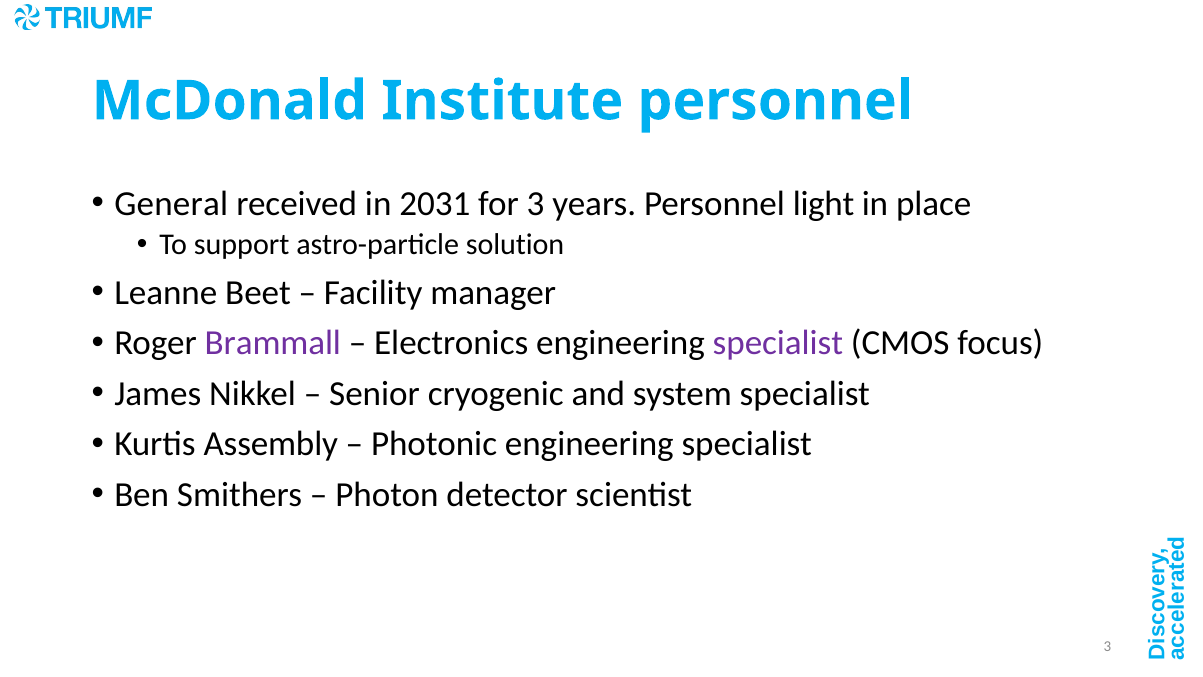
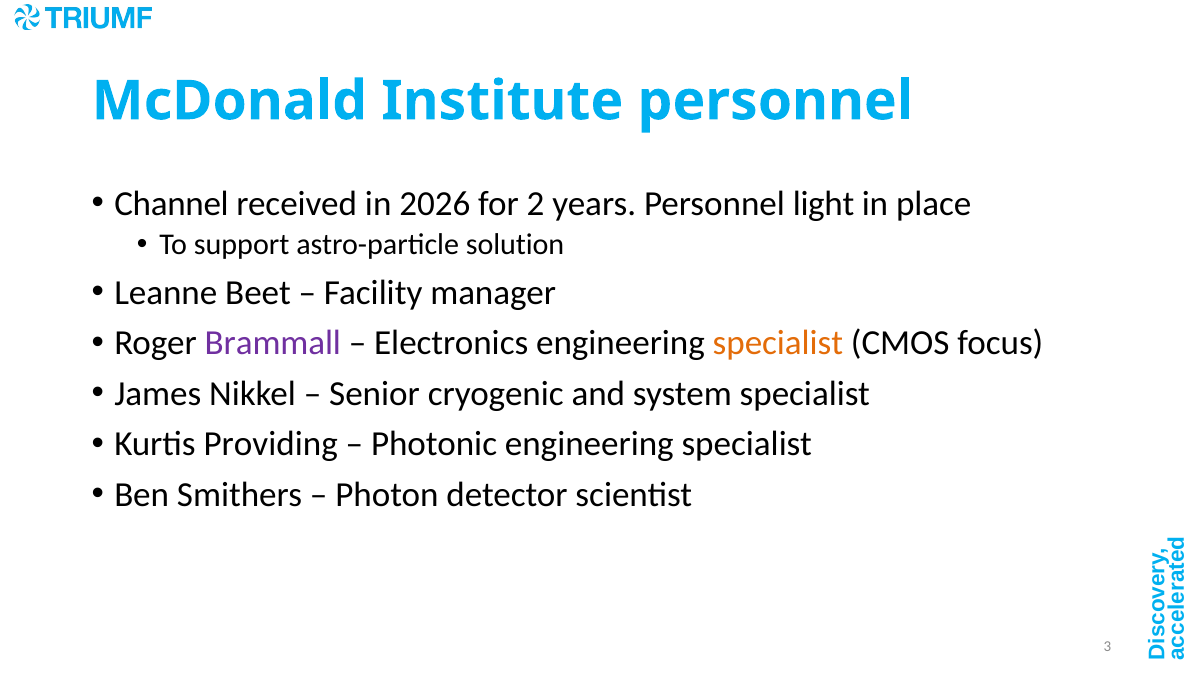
General: General -> Channel (172, 203)
2031: 2031 -> 2026 (435, 203)
for 3: 3 -> 2 (536, 203)
specialist colour: purple -> orange (778, 343)
Assembly: Assembly -> Providing (271, 444)
